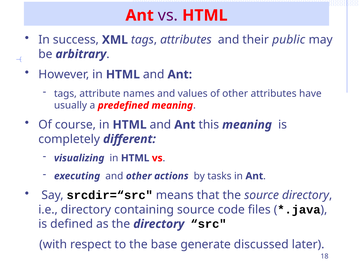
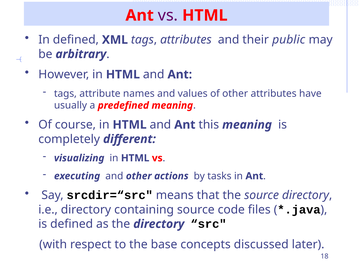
In success: success -> defined (76, 40)
generate: generate -> concepts (206, 245)
